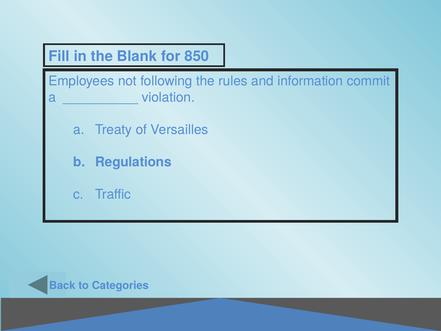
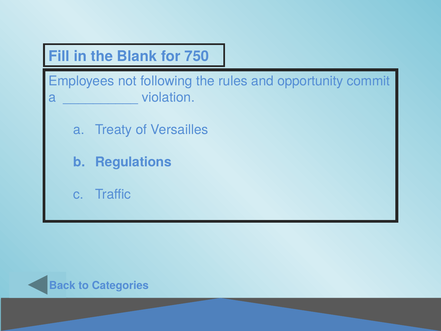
850: 850 -> 750 (197, 56)
information: information -> opportunity (310, 81)
